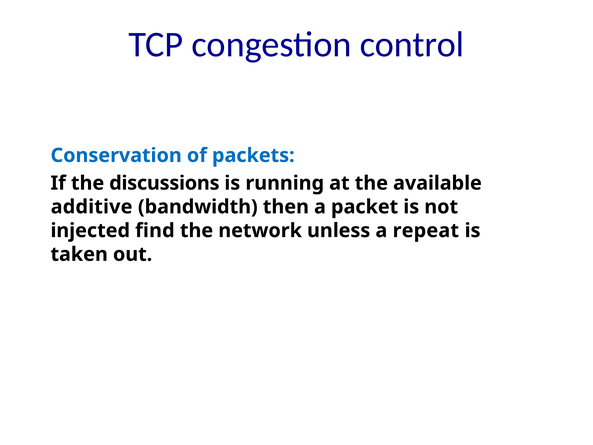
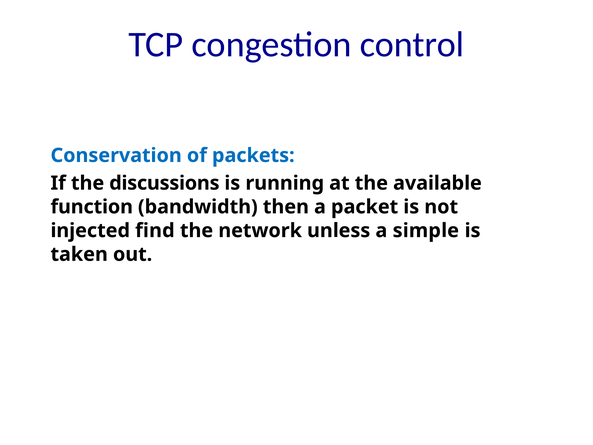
additive: additive -> function (92, 207)
repeat: repeat -> simple (426, 230)
